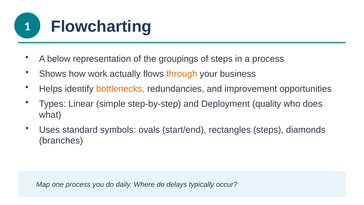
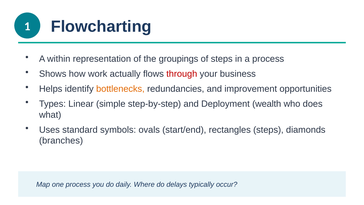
below: below -> within (59, 59)
through colour: orange -> red (182, 74)
quality: quality -> wealth (267, 104)
